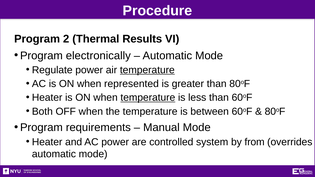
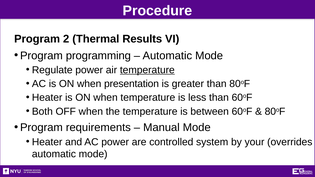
electronically: electronically -> programming (98, 56)
represented: represented -> presentation (132, 84)
temperature underline: present -> none (148, 98)
from: from -> your (255, 142)
